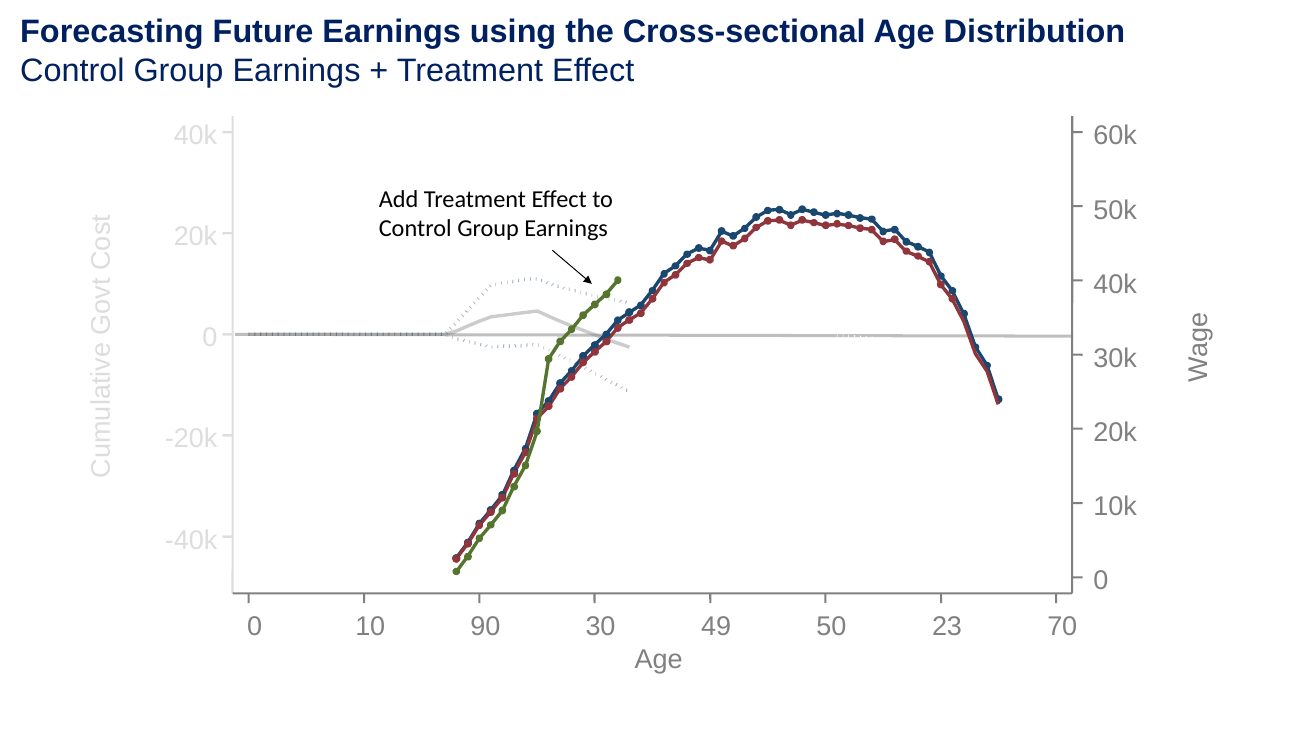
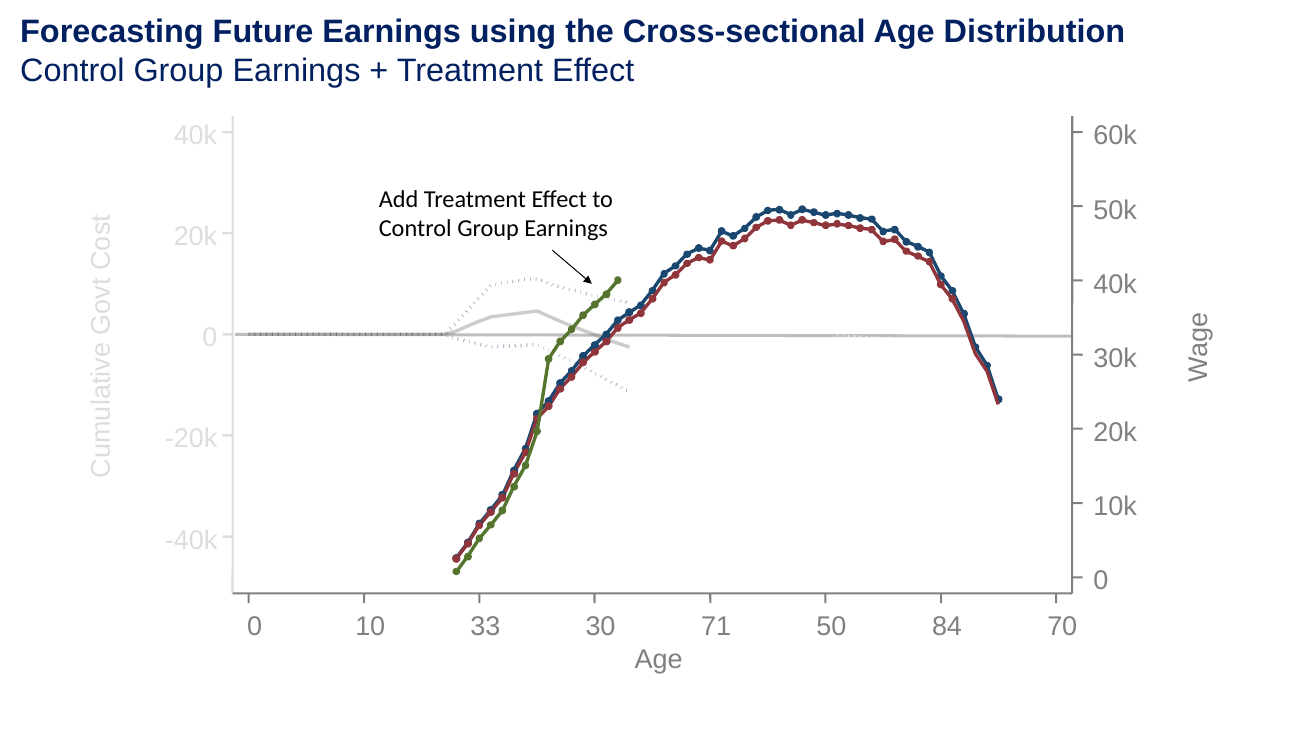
90: 90 -> 33 (485, 627)
49: 49 -> 71 (716, 627)
23: 23 -> 84 (947, 627)
